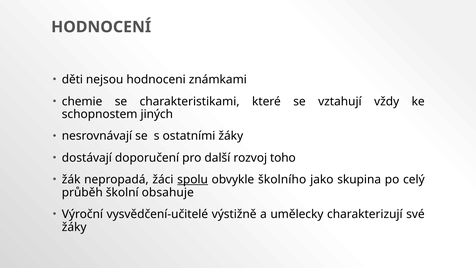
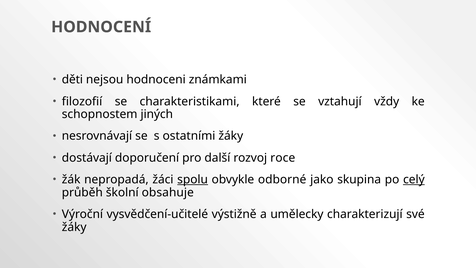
chemie: chemie -> filozofií (82, 101)
toho: toho -> roce (283, 158)
školního: školního -> odborné (282, 180)
celý underline: none -> present (414, 180)
